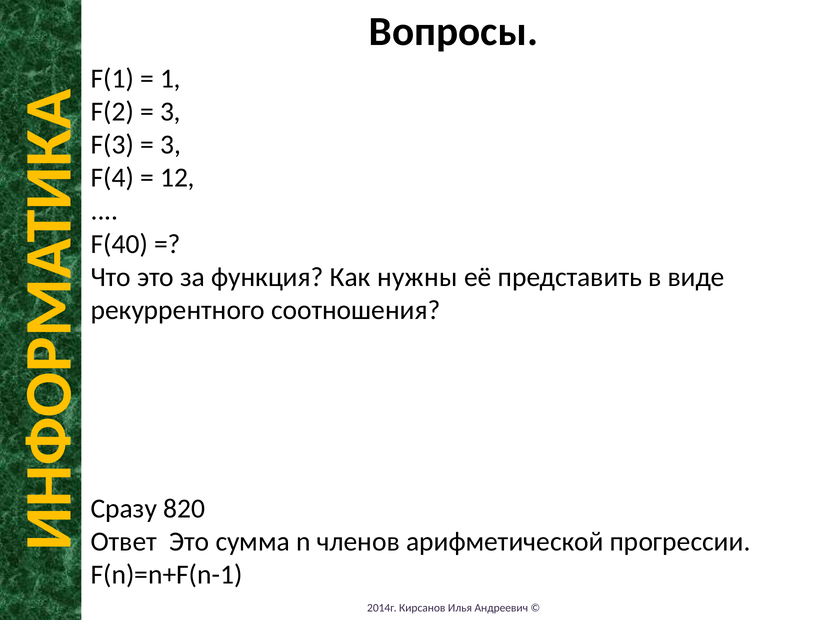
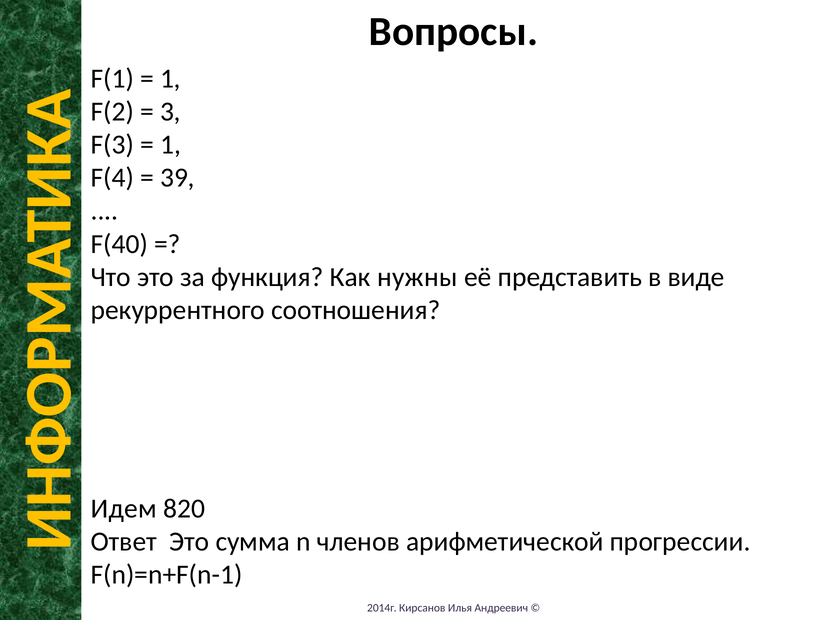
3: 3 -> 1 (170, 145)
12: 12 -> 39 (177, 178)
Сразу: Сразу -> Идем (124, 508)
